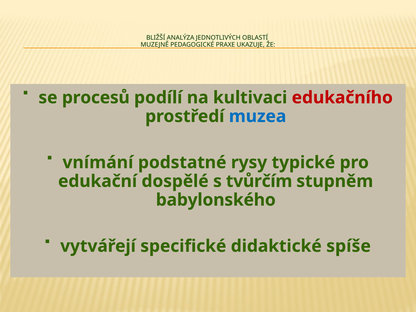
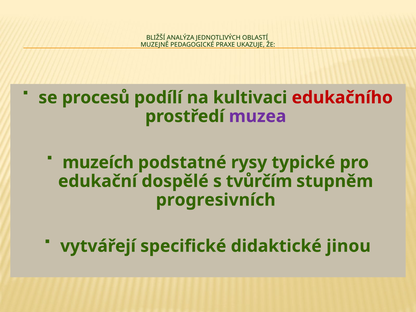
muzea colour: blue -> purple (258, 116)
vnímání: vnímání -> muzeích (98, 162)
babylonského: babylonského -> progresivních (216, 200)
spíše: spíše -> jinou (349, 246)
